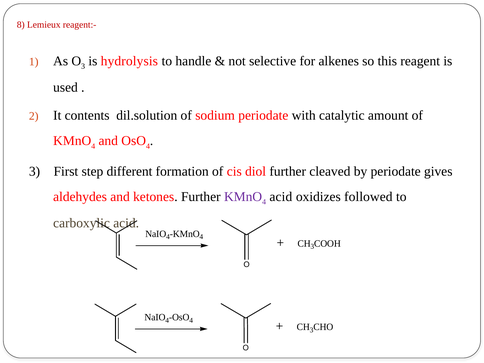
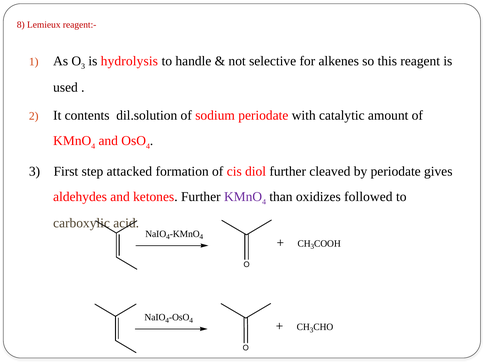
different: different -> attacked (129, 171)
acid: acid -> than (281, 197)
